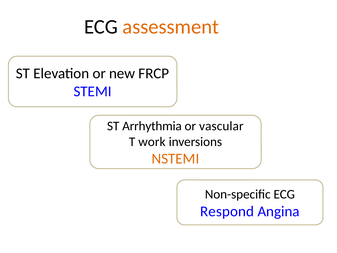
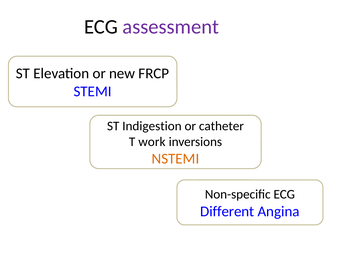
assessment colour: orange -> purple (171, 27)
Arrhythmia: Arrhythmia -> Indigestion (152, 126)
vascular: vascular -> catheter (221, 126)
Respond: Respond -> Different (227, 211)
